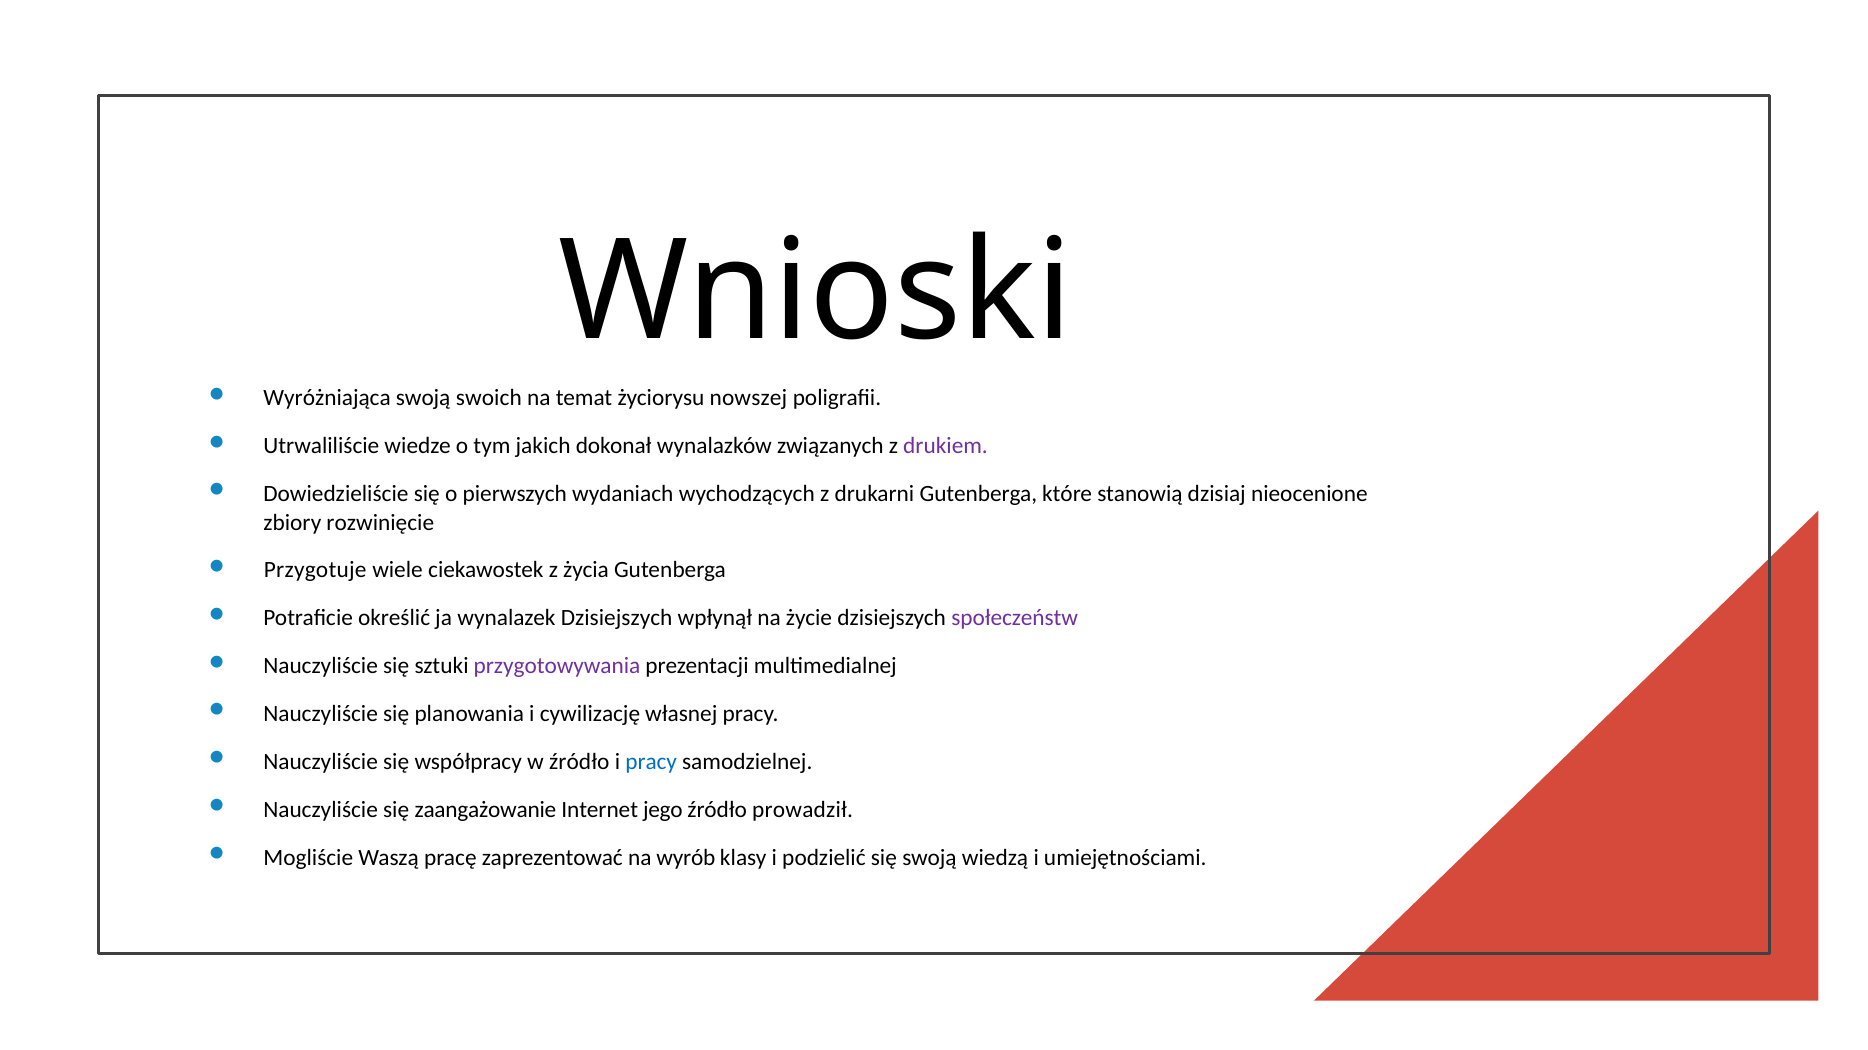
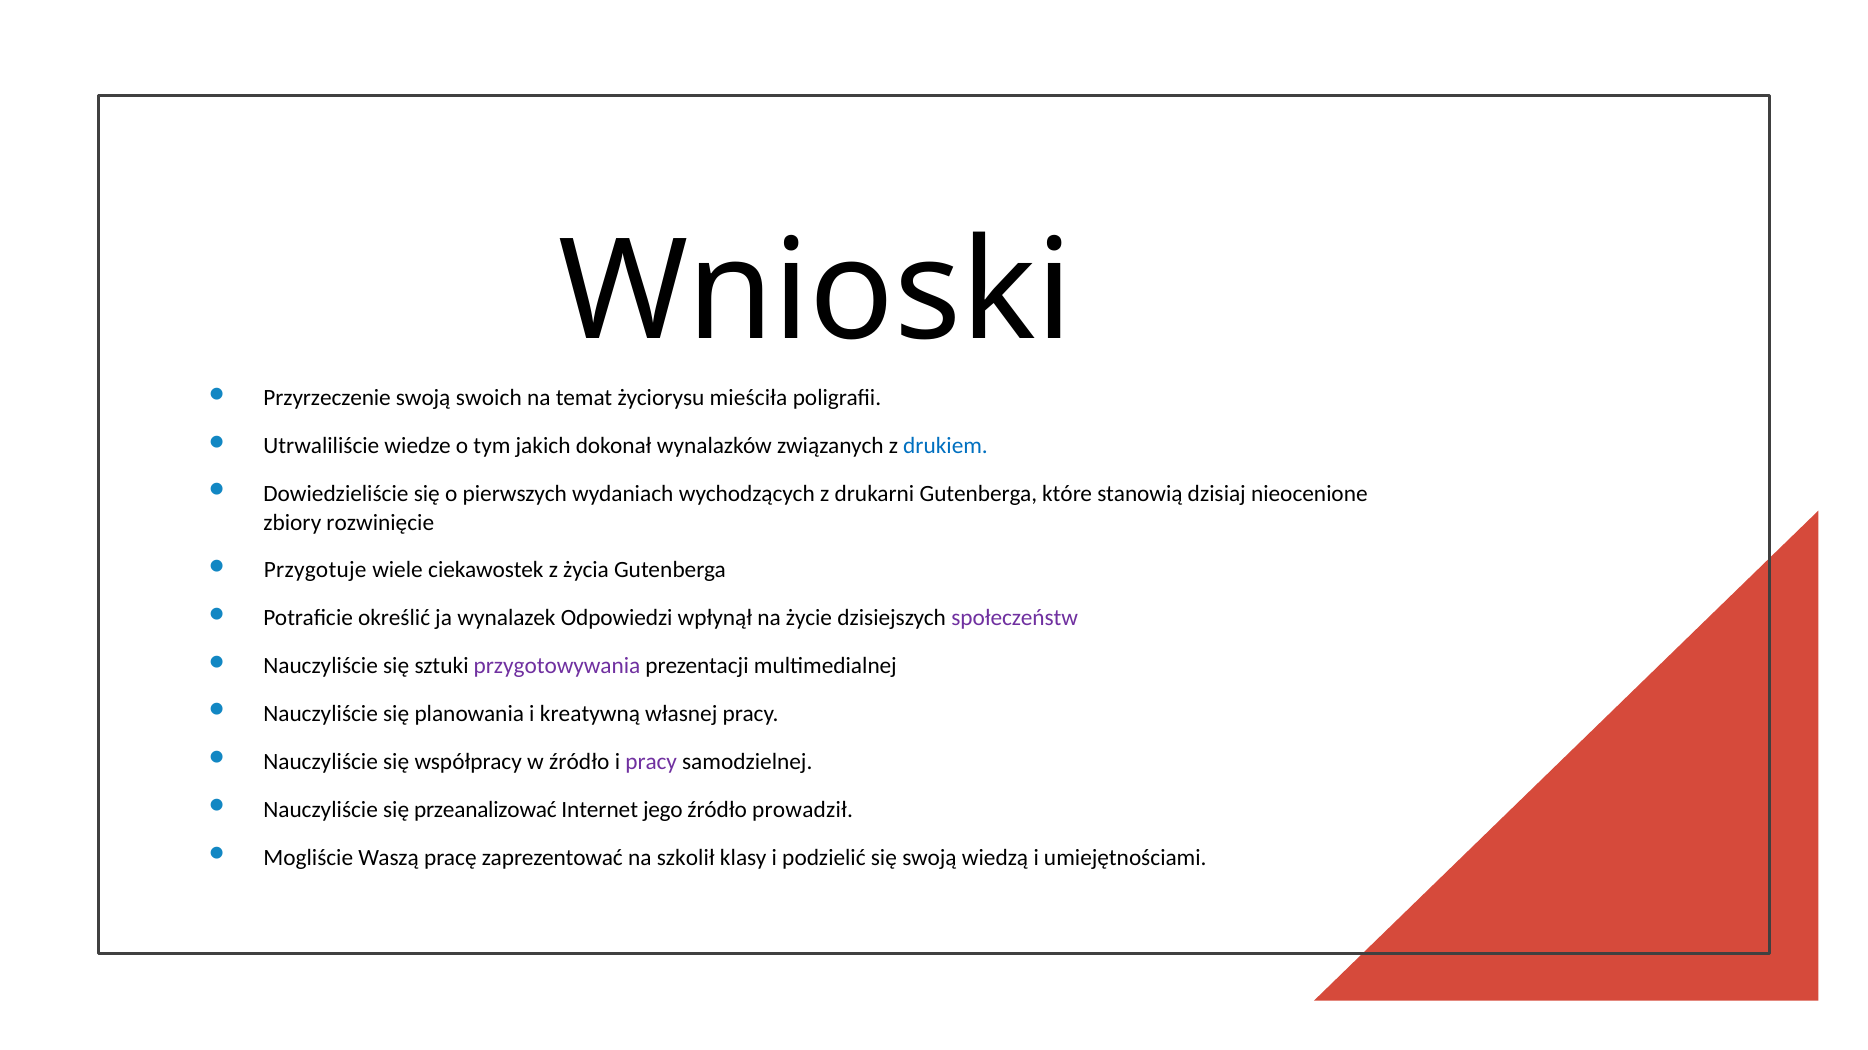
Wyróżniająca: Wyróżniająca -> Przyrzeczenie (327, 398)
nowszej: nowszej -> mieściła (748, 398)
drukiem colour: purple -> blue (946, 446)
wynalazek Dzisiejszych: Dzisiejszych -> Odpowiedzi (617, 619)
cywilizację: cywilizację -> kreatywną (590, 714)
pracy colour: blue -> purple (651, 762)
zaangażowanie: zaangażowanie -> przeanalizować (485, 810)
wyrób: wyrób -> szkolił (686, 858)
